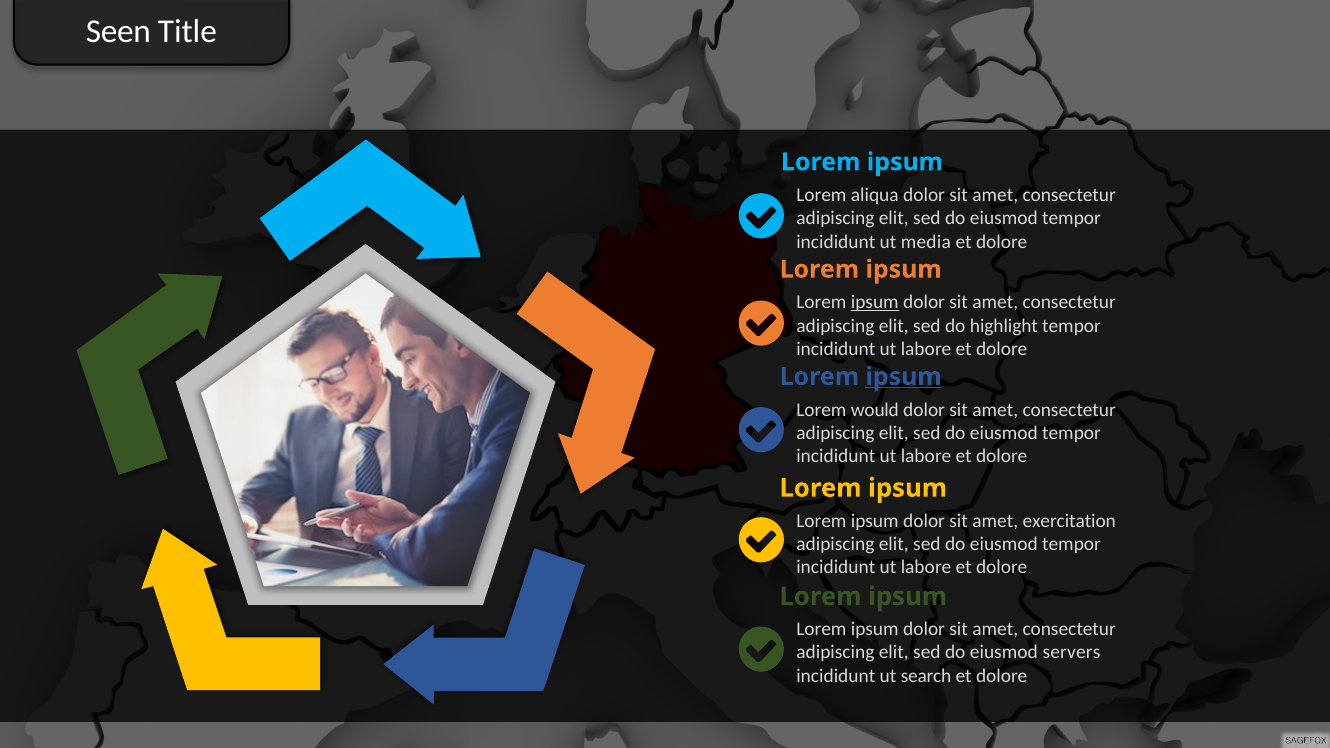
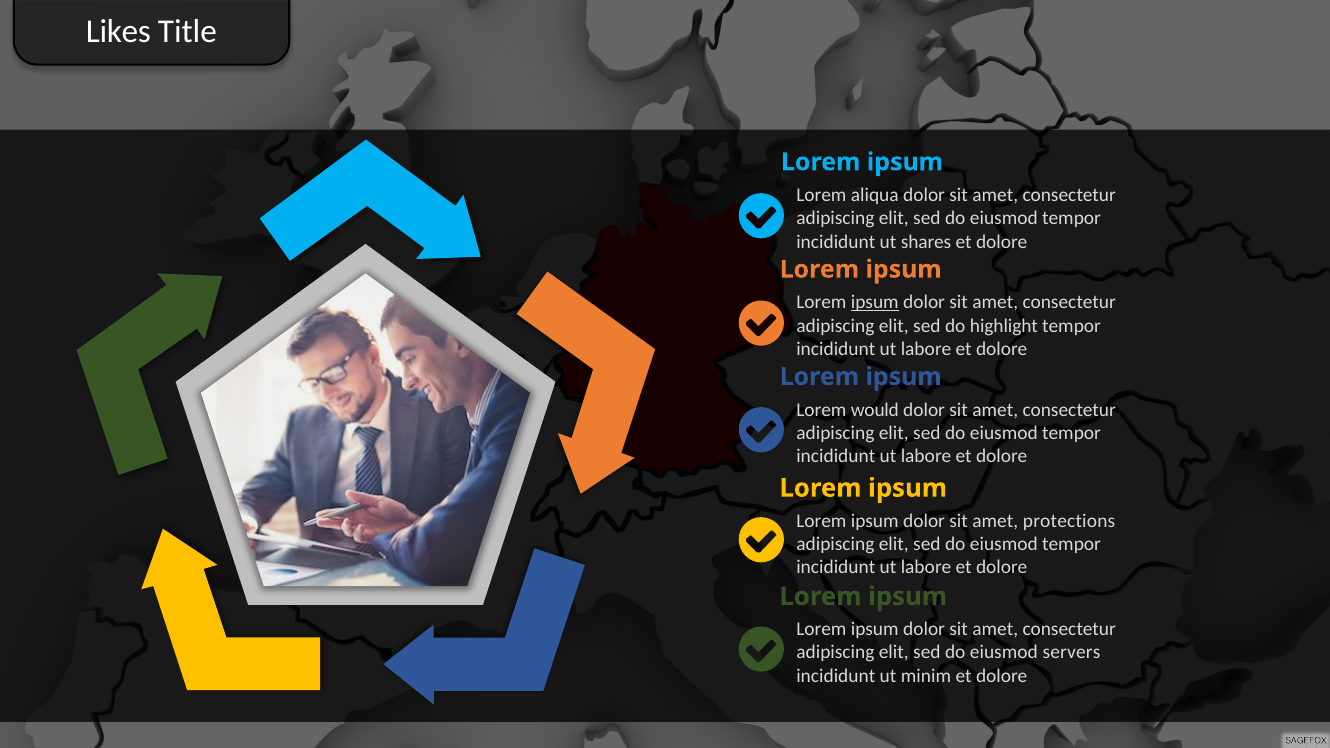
Seen: Seen -> Likes (118, 31)
media: media -> shares (926, 242)
ipsum underline: present -> none (904, 377)
exercitation: exercitation -> protections (1069, 521)
search: search -> minim (926, 676)
